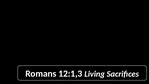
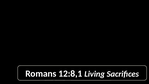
12:1,3: 12:1,3 -> 12:8,1 (70, 73)
